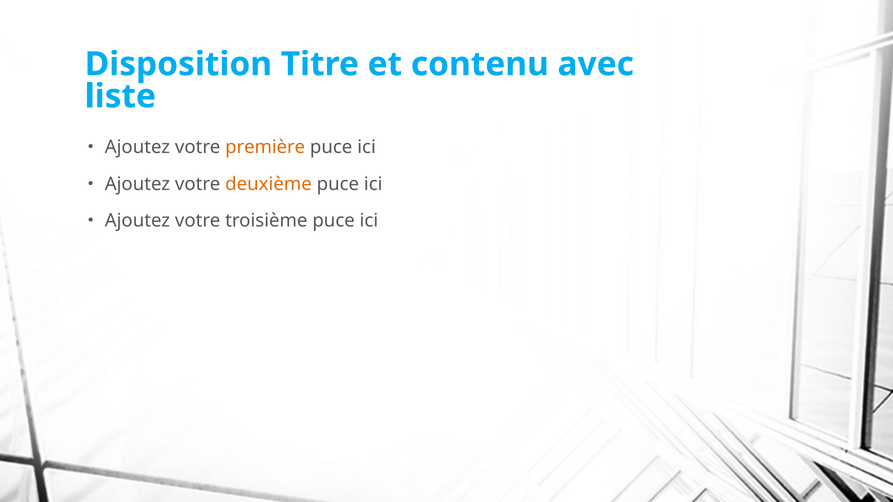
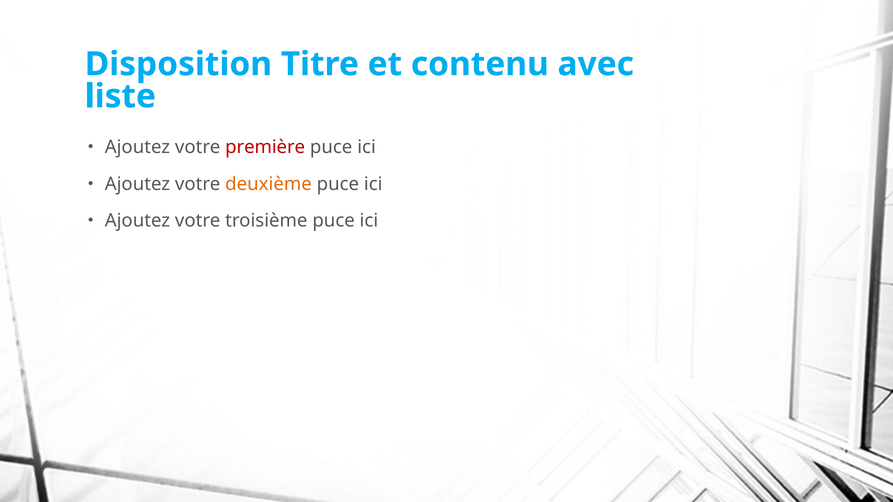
première colour: orange -> red (265, 147)
